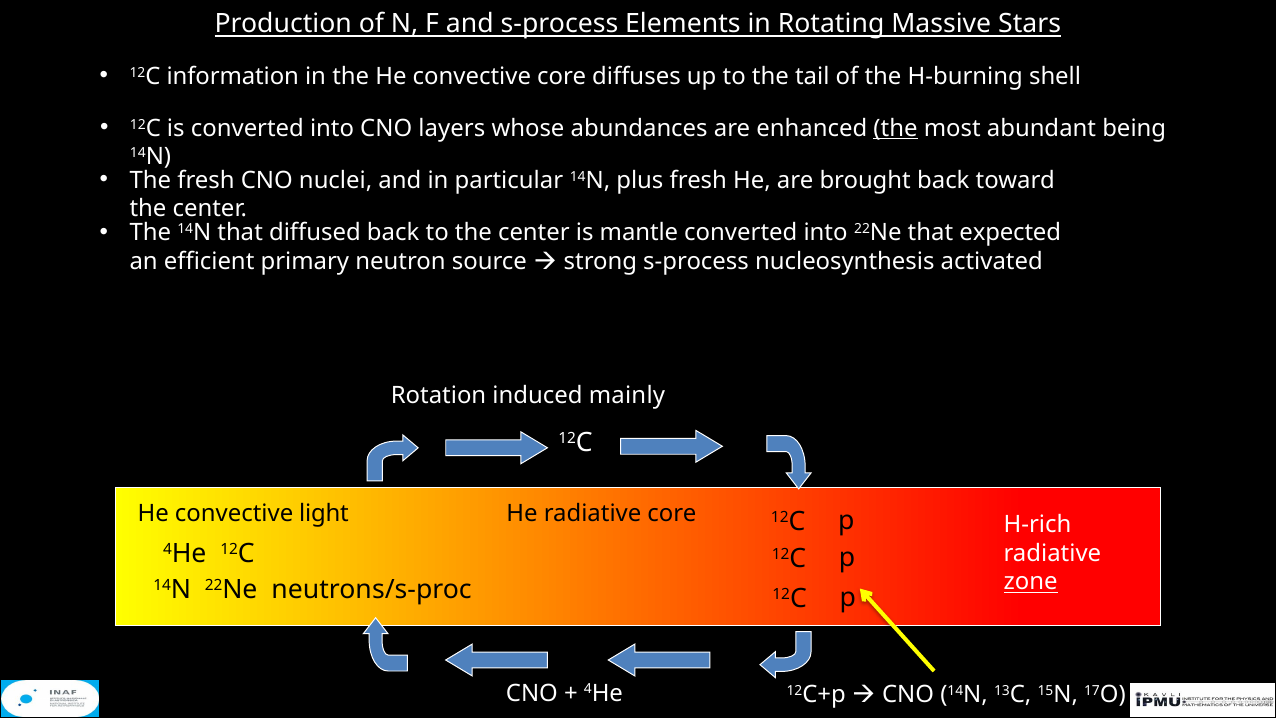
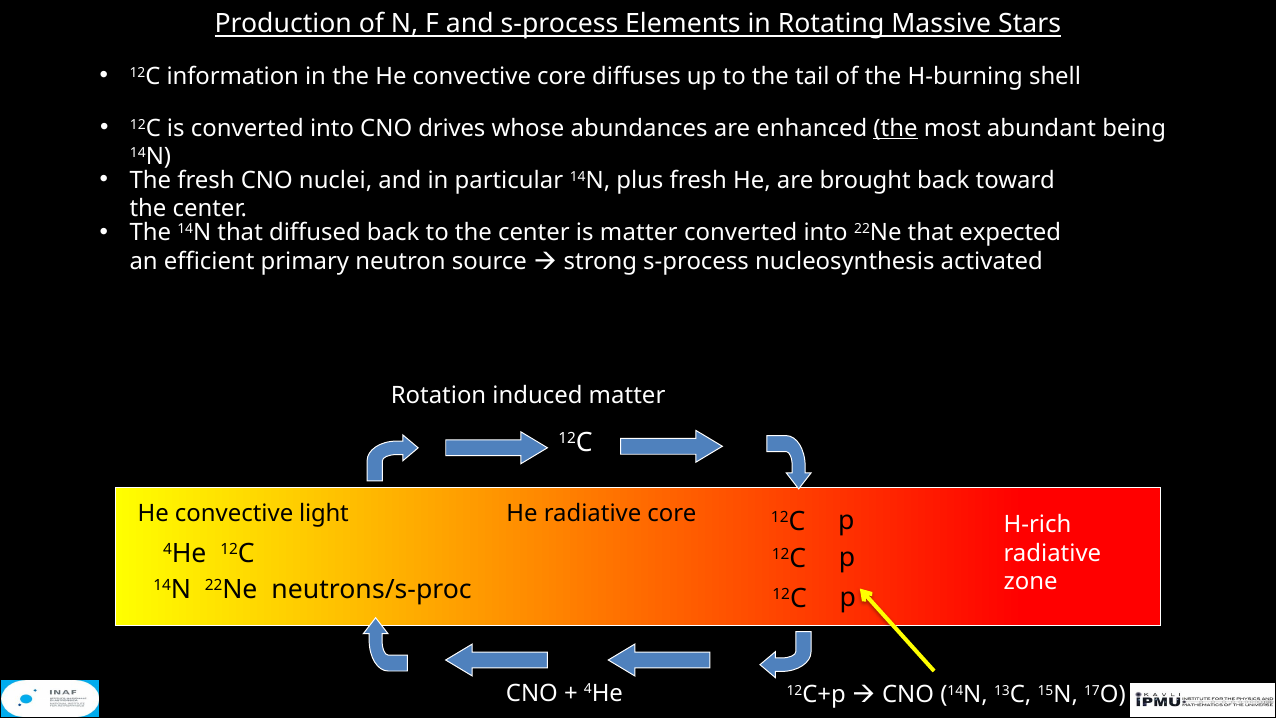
layers: layers -> drives (452, 128)
is mantle: mantle -> matter (639, 232)
induced mainly: mainly -> matter (627, 395)
zone underline: present -> none (1031, 582)
